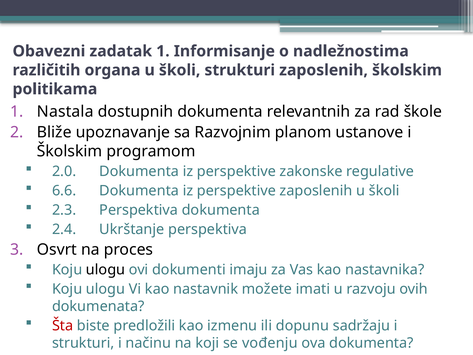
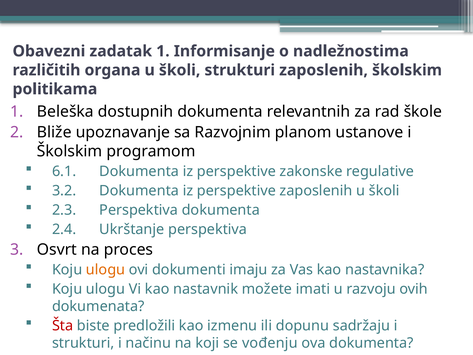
Nastala: Nastala -> Beleška (65, 111)
2.0: 2.0 -> 6.1 (64, 171)
6.6: 6.6 -> 3.2 (64, 191)
ulogu colour: black -> orange (106, 269)
